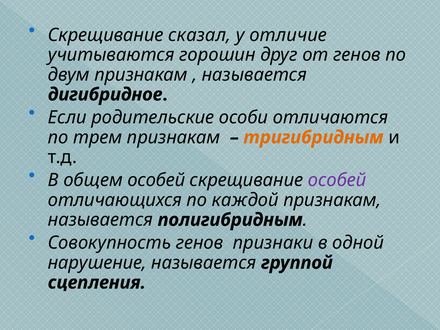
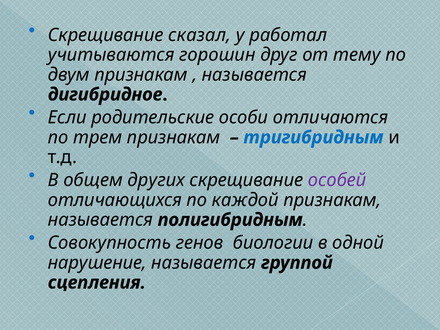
отличие: отличие -> работал (288, 35)
от генов: генов -> тему (357, 55)
тригибридным colour: orange -> blue (313, 137)
общем особей: особей -> других (156, 180)
признаки: признаки -> биологии (273, 243)
